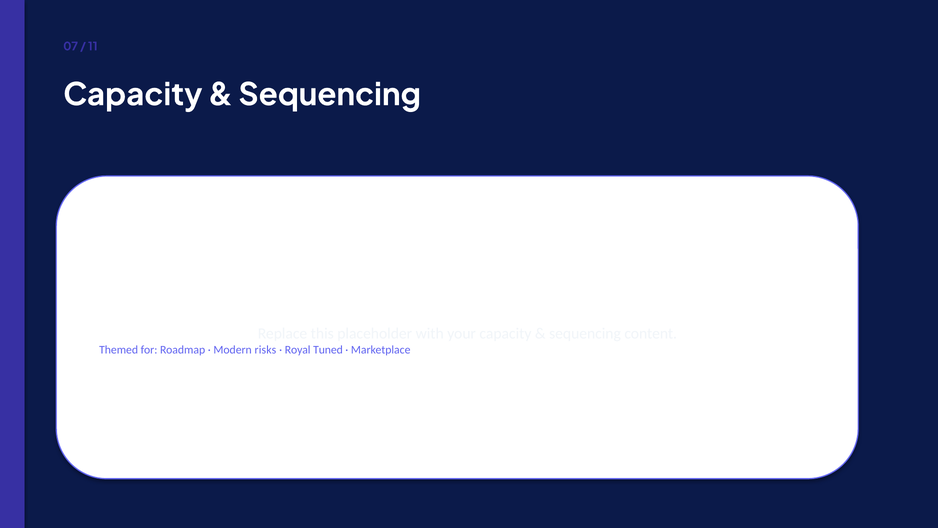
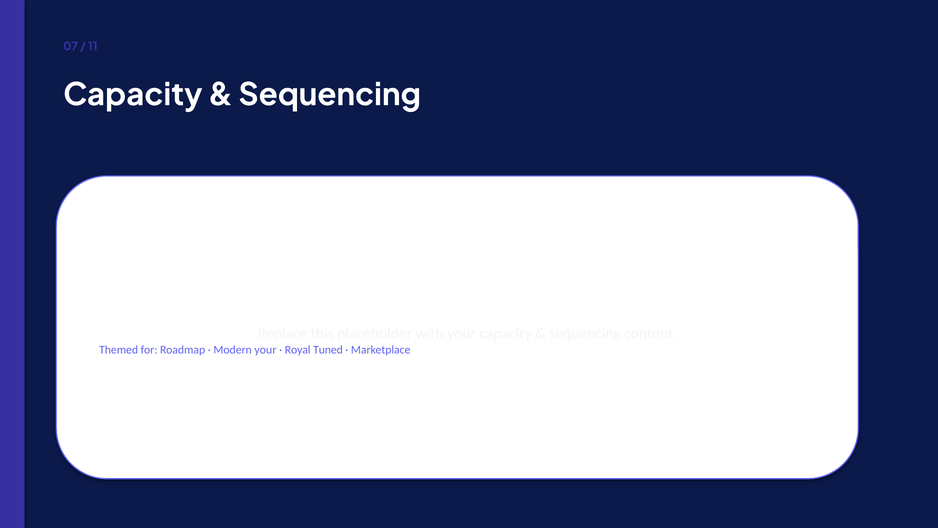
Modern risks: risks -> your (265, 350)
